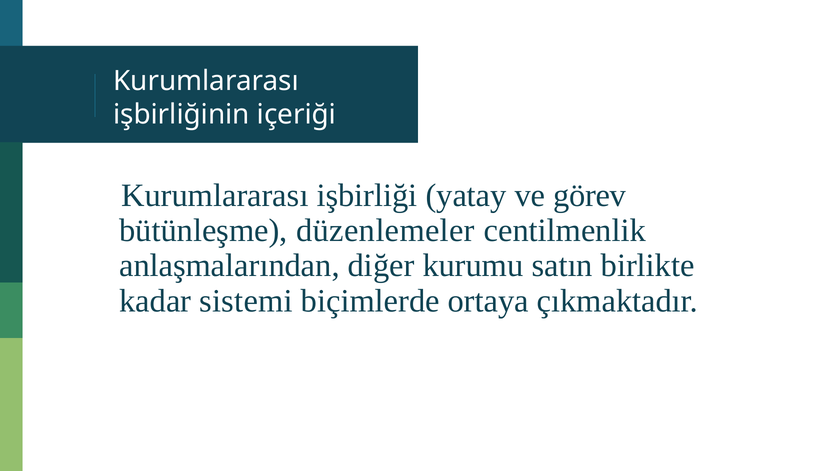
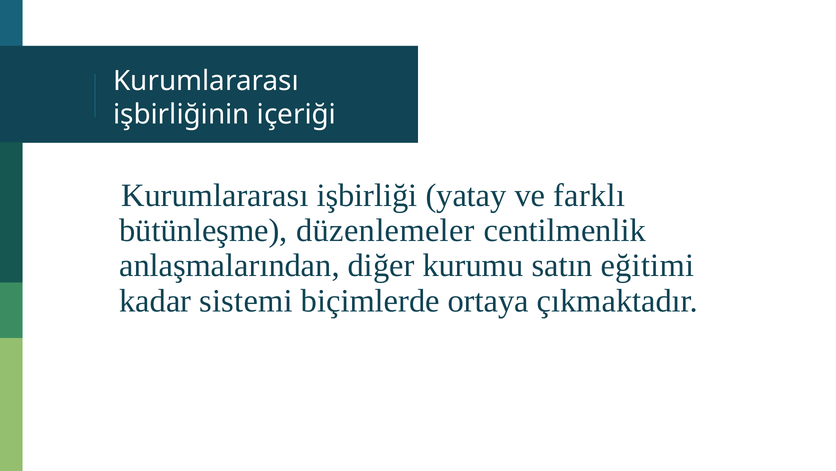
görev: görev -> farklı (589, 195)
birlikte: birlikte -> eğitimi (647, 265)
